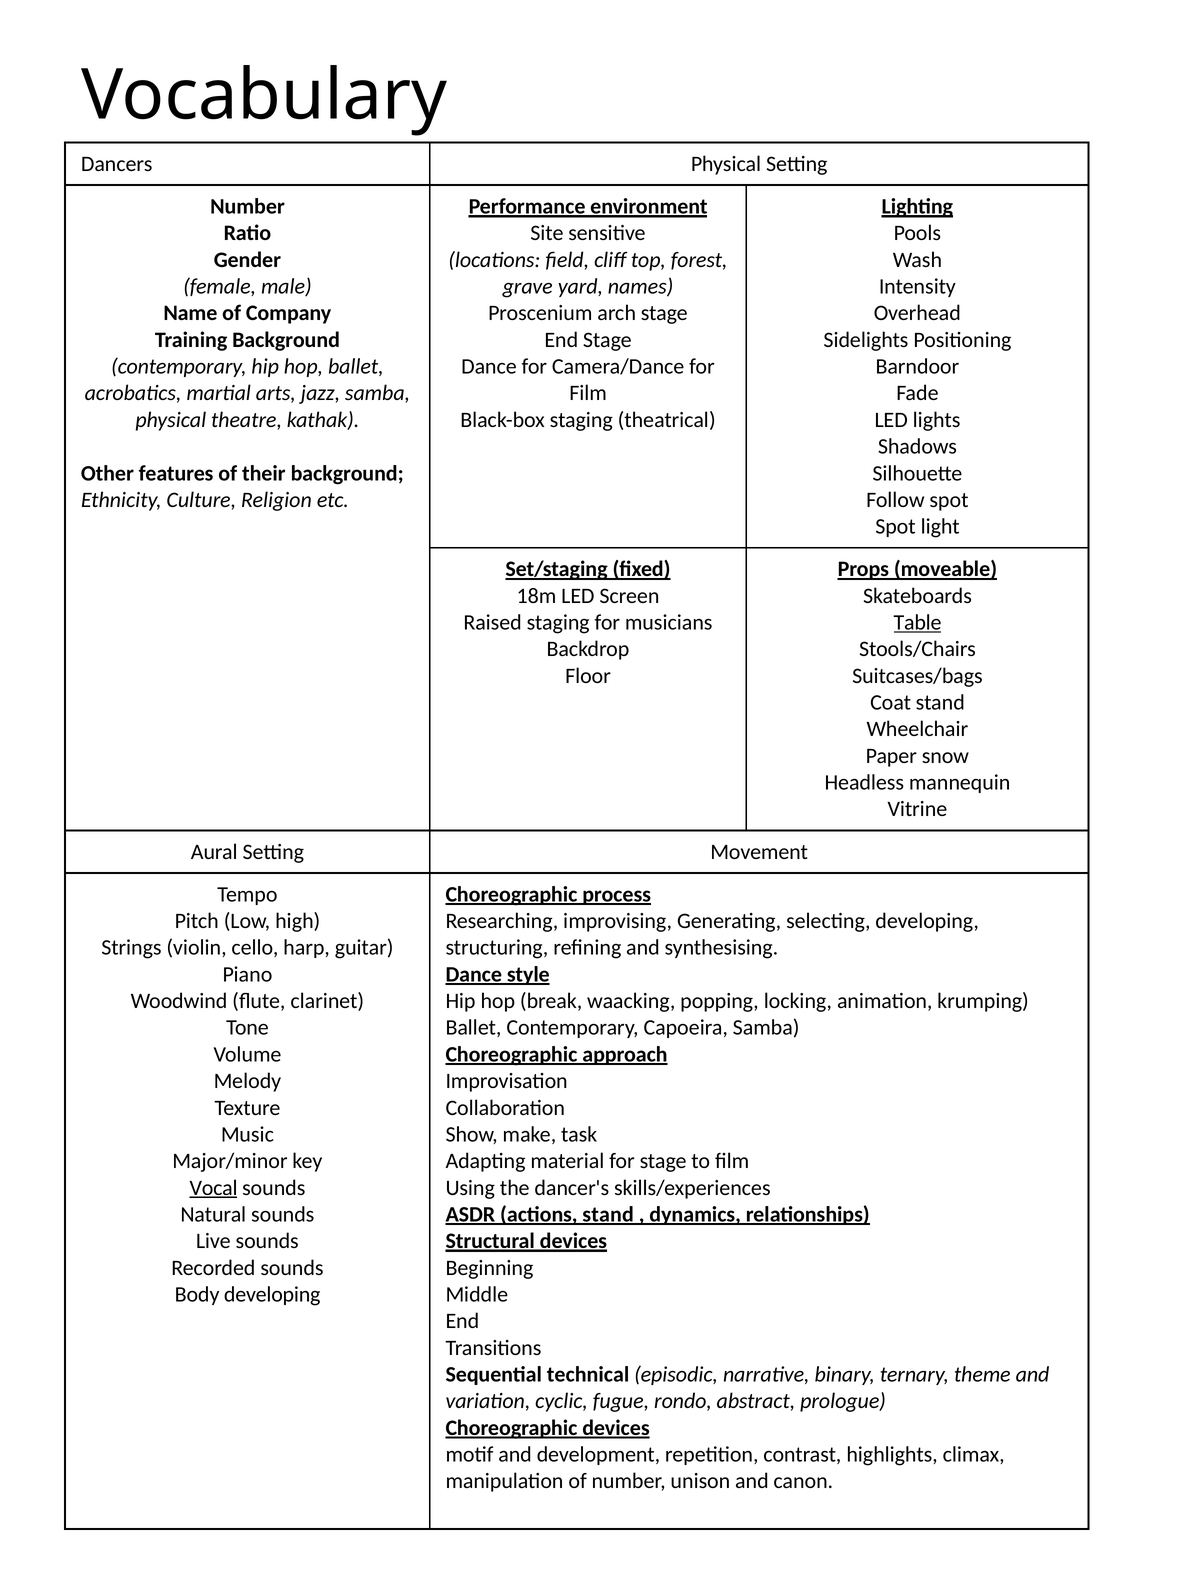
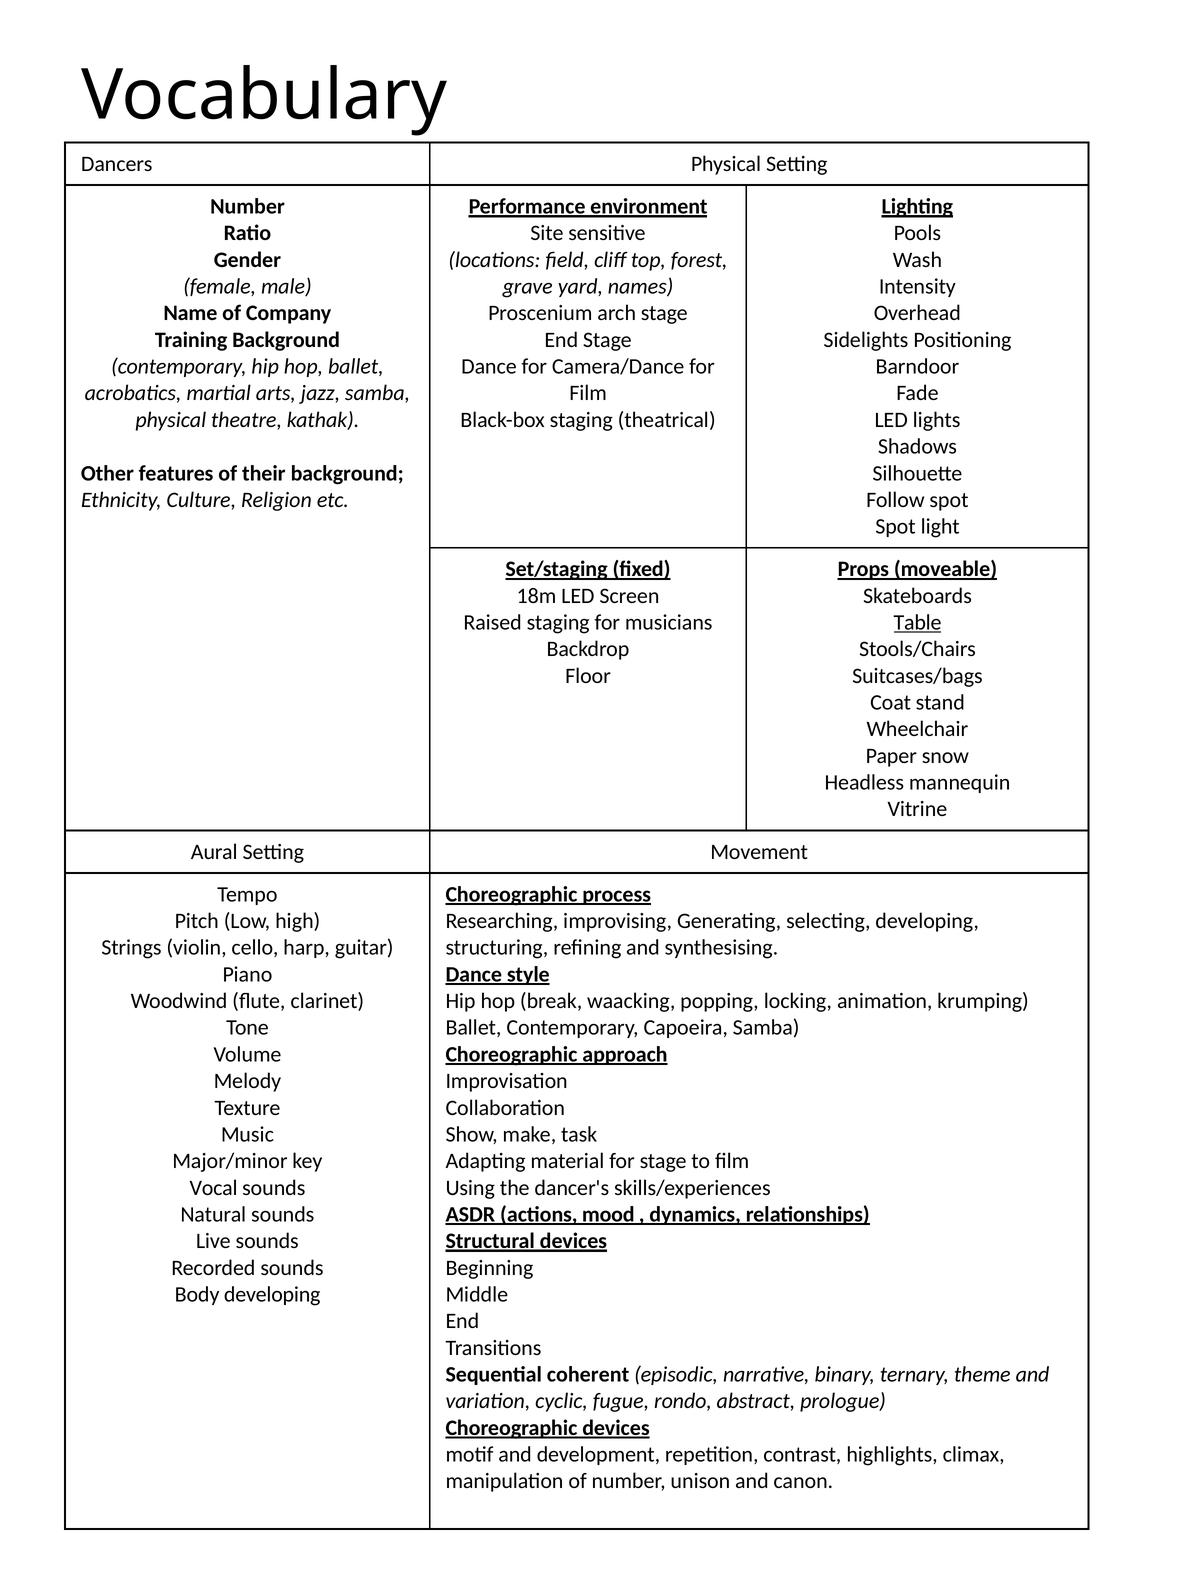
Vocal underline: present -> none (214, 1188)
actions stand: stand -> mood (608, 1214)
technical: technical -> coherent (588, 1374)
